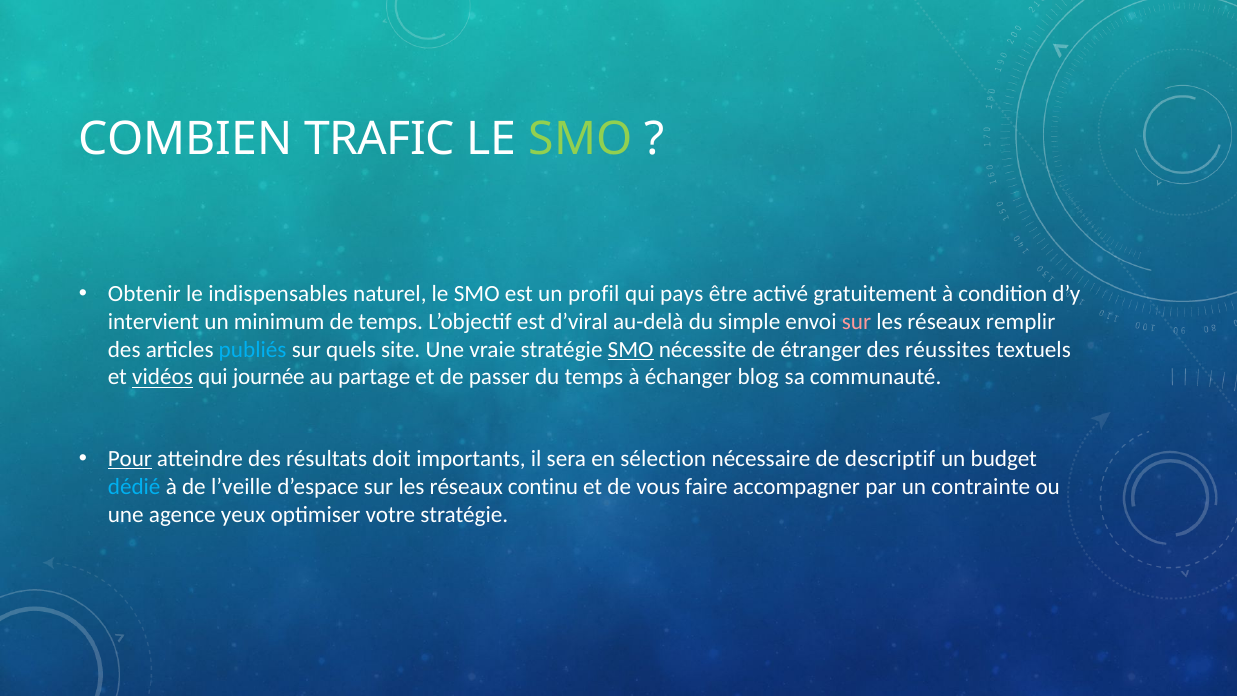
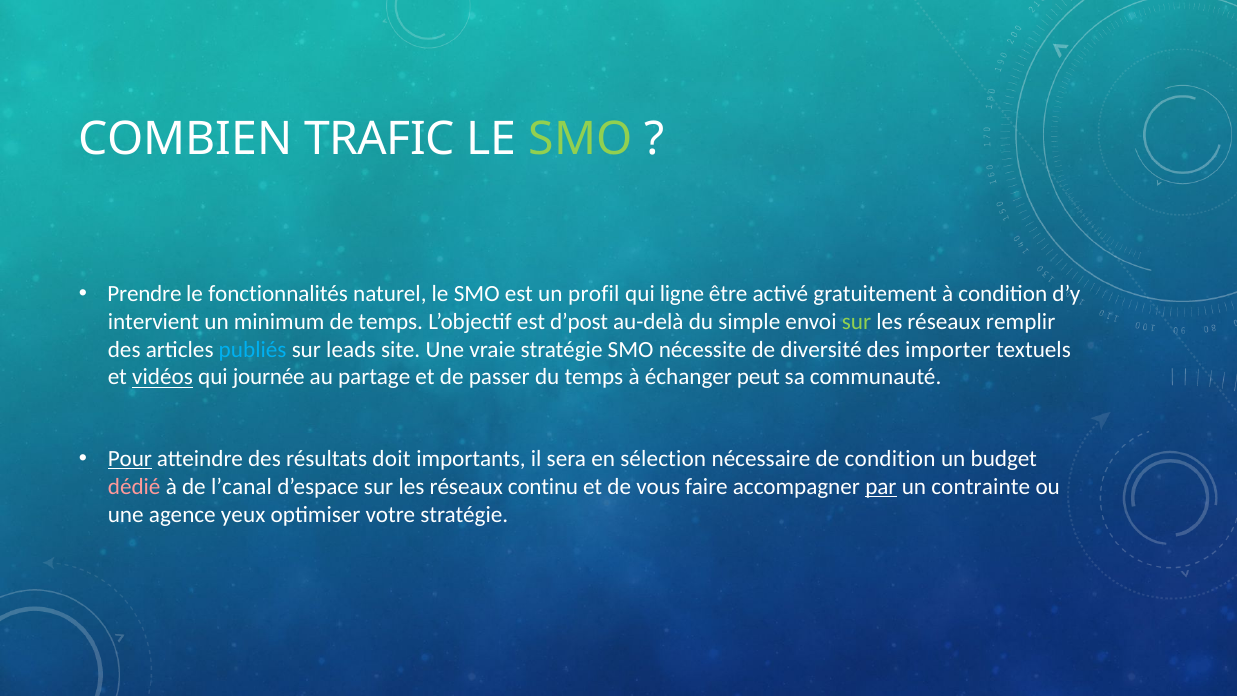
Obtenir: Obtenir -> Prendre (144, 294)
indispensables: indispensables -> fonctionnalités (278, 294)
pays: pays -> ligne (682, 294)
d’viral: d’viral -> d’post (579, 322)
sur colour: pink -> light green (856, 322)
quels: quels -> leads (351, 349)
SMO underline: present -> none (631, 349)
étranger: étranger -> diversité (821, 349)
réussites: réussites -> importer (948, 349)
blog: blog -> peut (758, 377)
de descriptif: descriptif -> condition (890, 459)
dédié colour: light blue -> pink (134, 486)
l’veille: l’veille -> l’canal (242, 486)
par underline: none -> present (881, 486)
